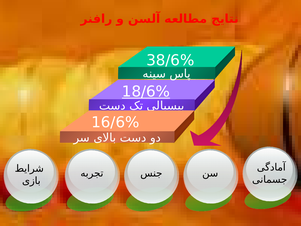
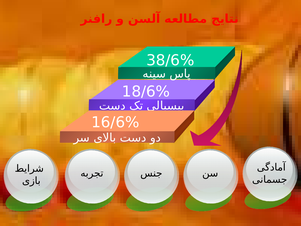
18/6% underline: present -> none (146, 92)
